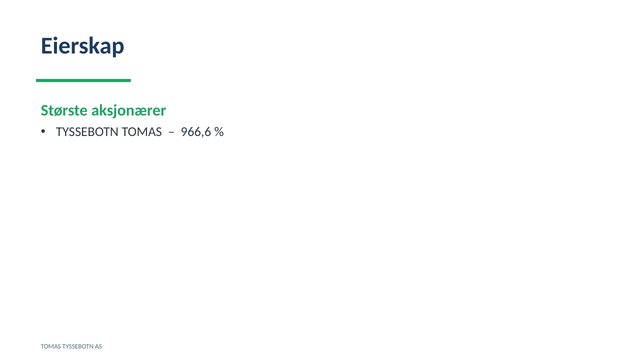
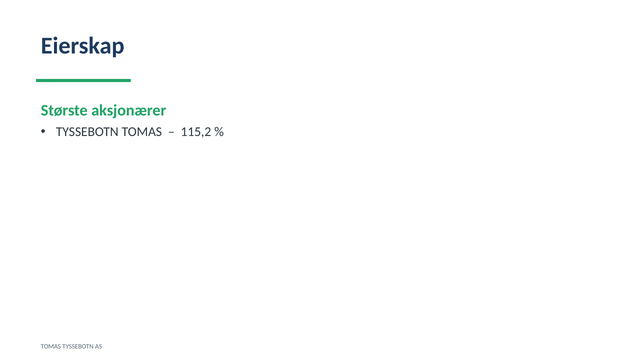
966,6: 966,6 -> 115,2 (196, 132)
